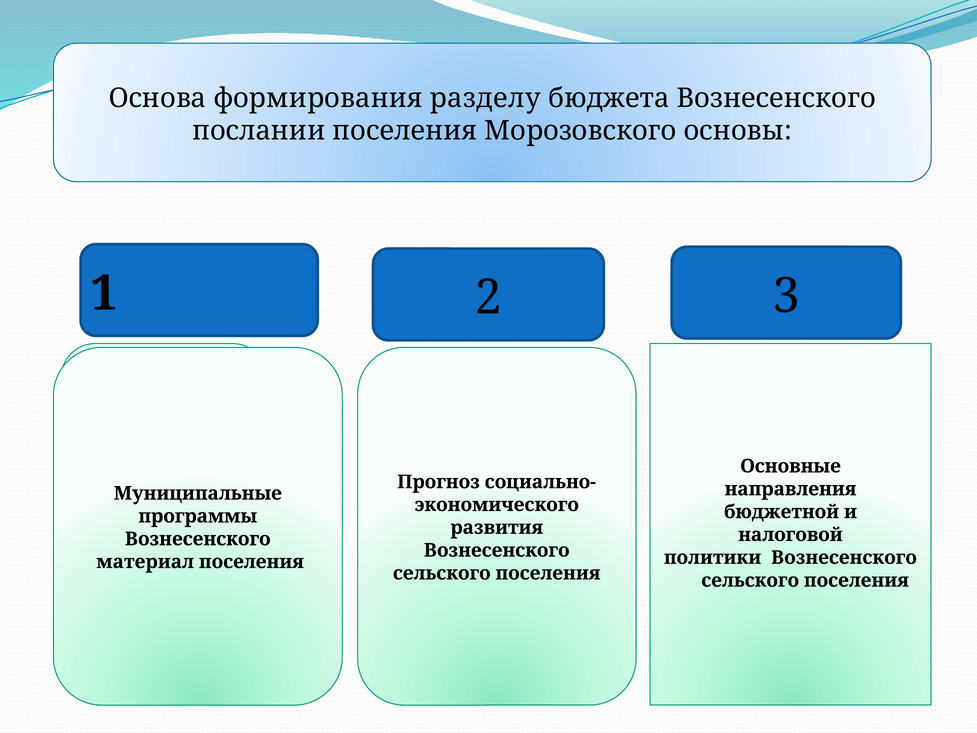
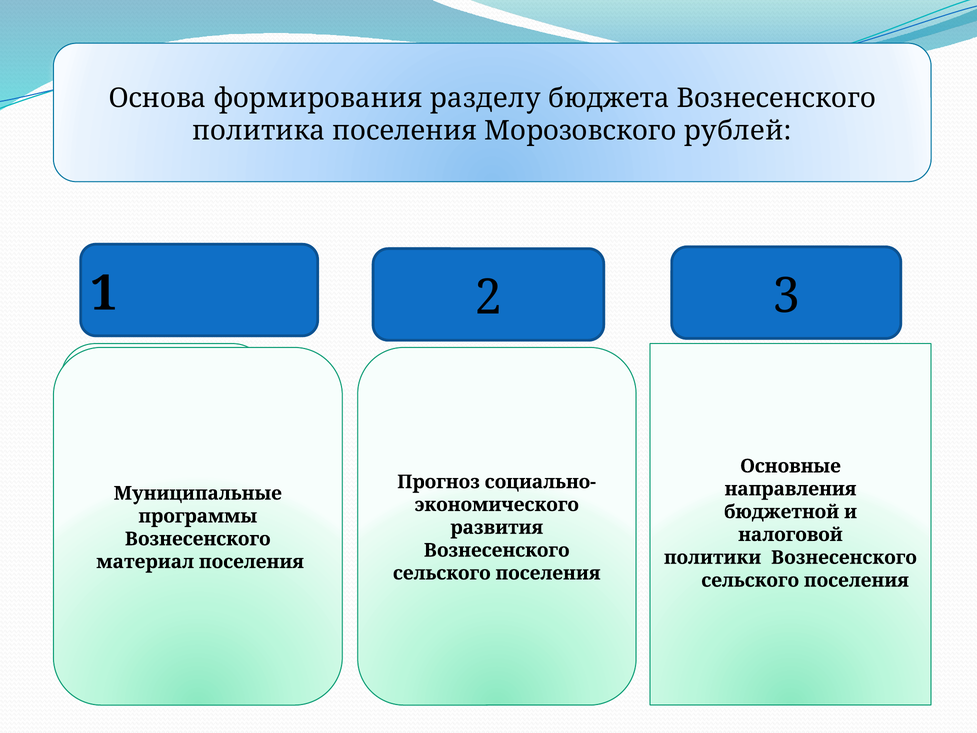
послании: послании -> политика (259, 131)
основы: основы -> рублей (738, 131)
